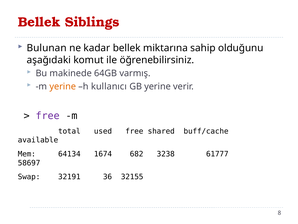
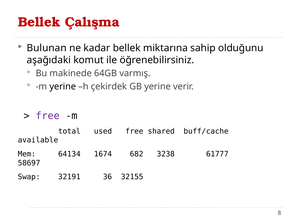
Siblings: Siblings -> Çalışma (92, 22)
yerine colour: orange -> black (63, 86)
kullanıcı: kullanıcı -> çekirdek (109, 86)
